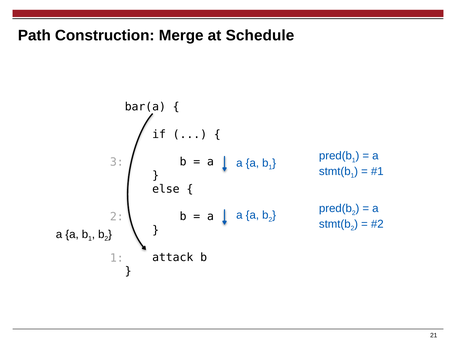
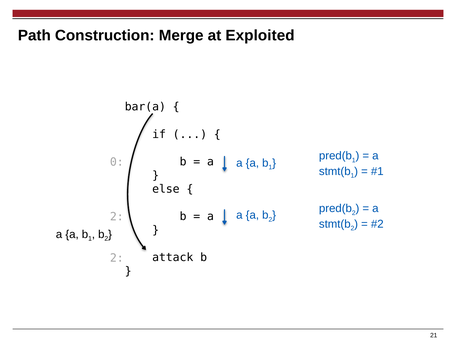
Schedule: Schedule -> Exploited (260, 36)
3: 3 -> 0 (117, 162)
1: 1 -> 2 (117, 258)
